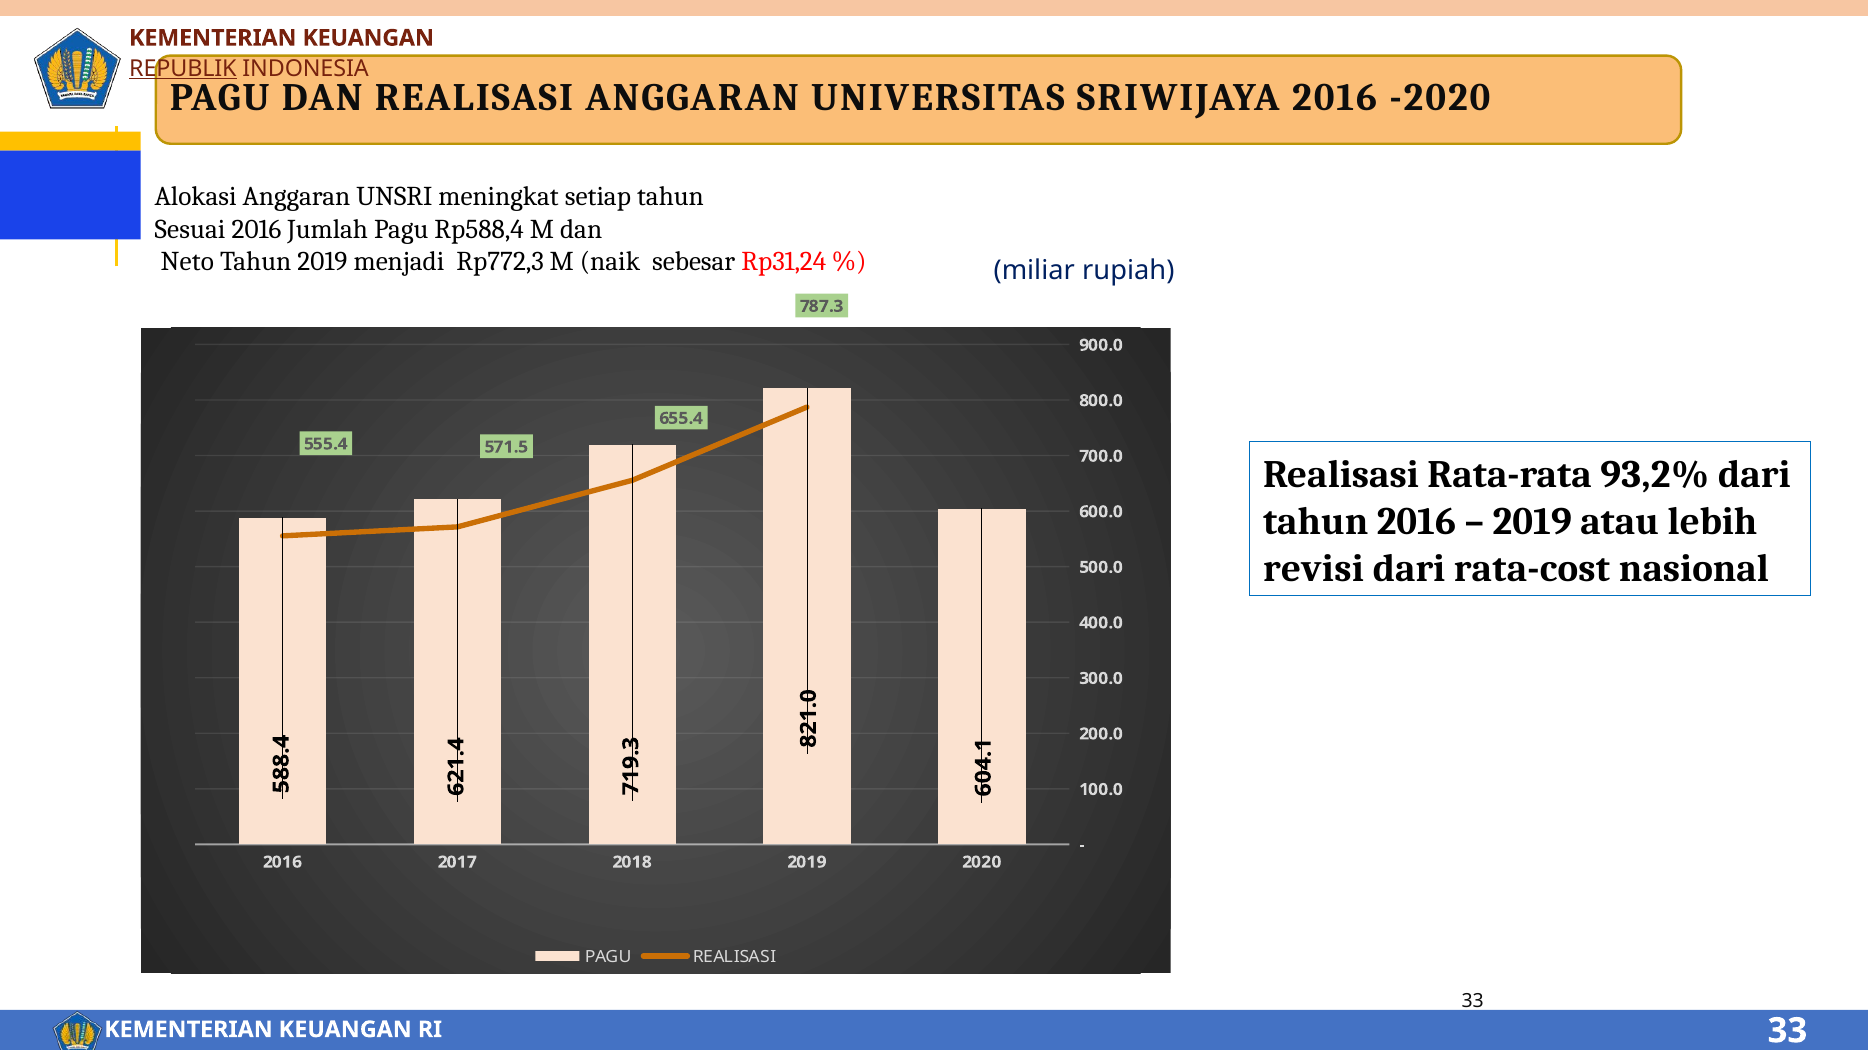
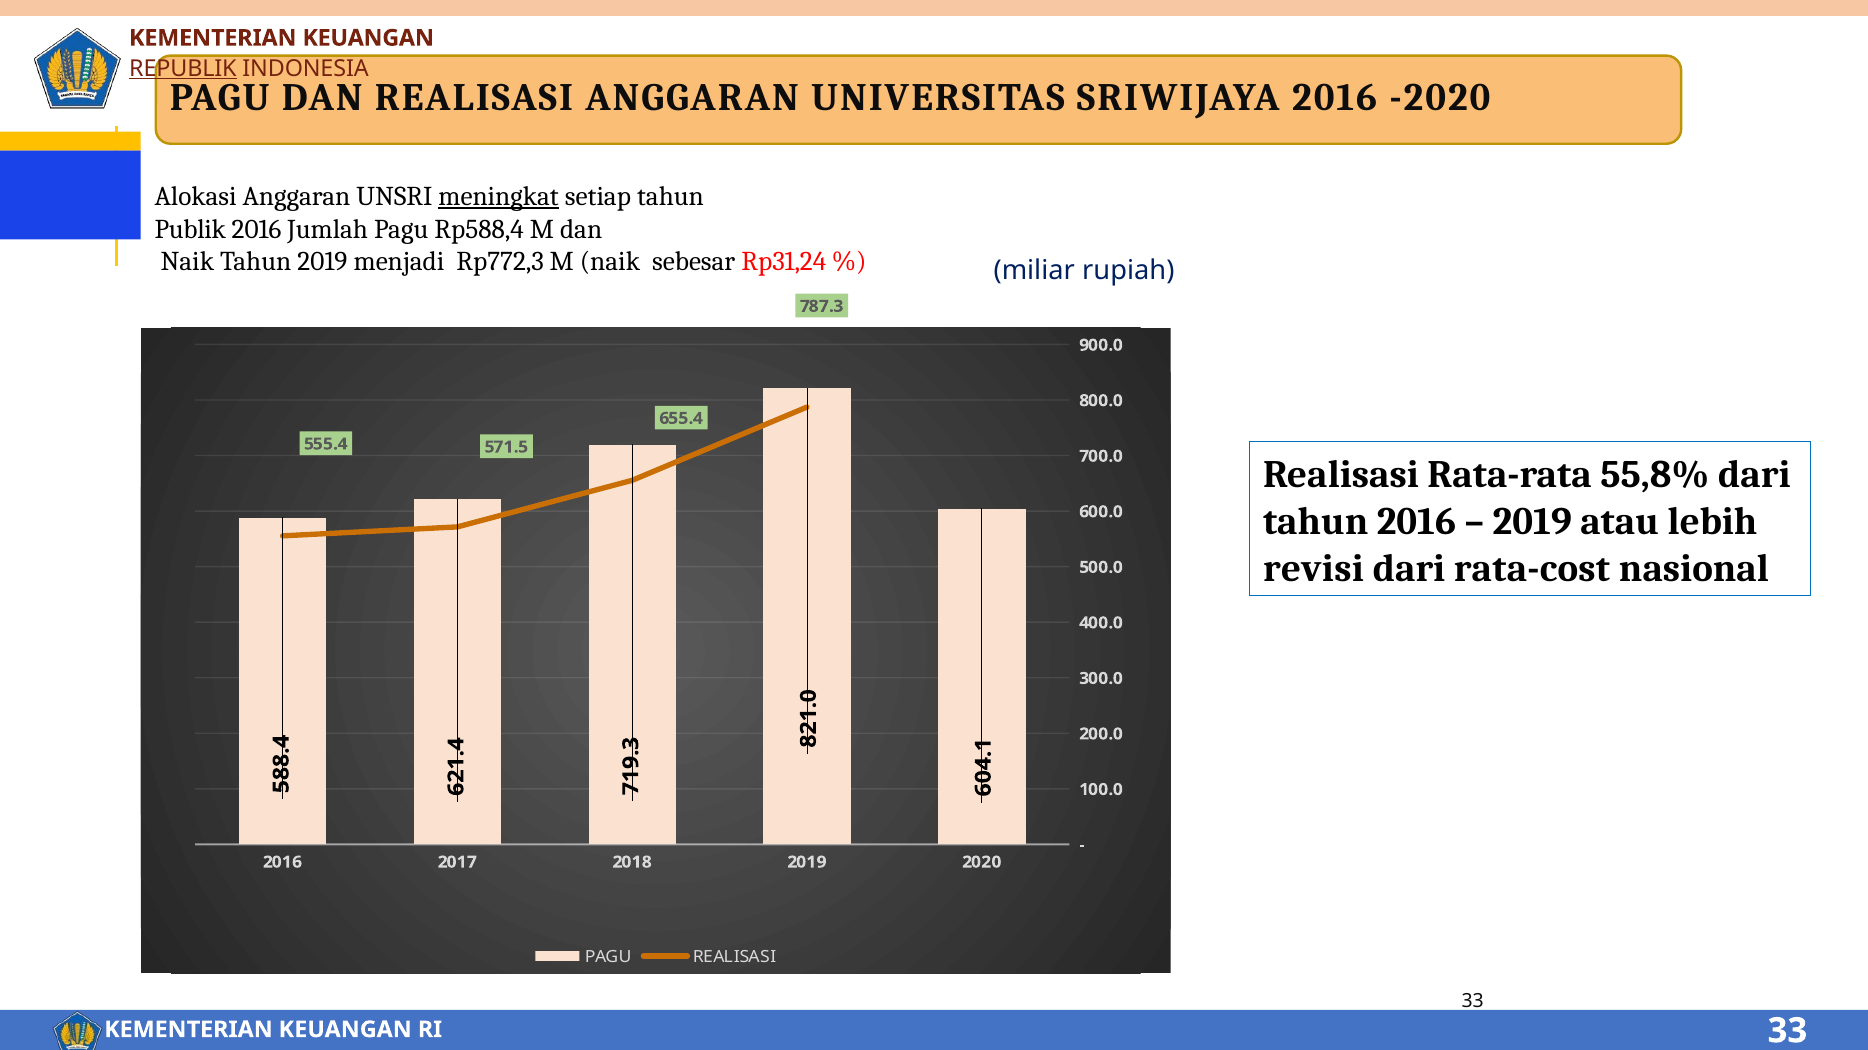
meningkat underline: none -> present (499, 196)
Sesuai: Sesuai -> Publik (190, 229)
Neto: Neto -> Naik (187, 262)
93,2%: 93,2% -> 55,8% (1655, 475)
